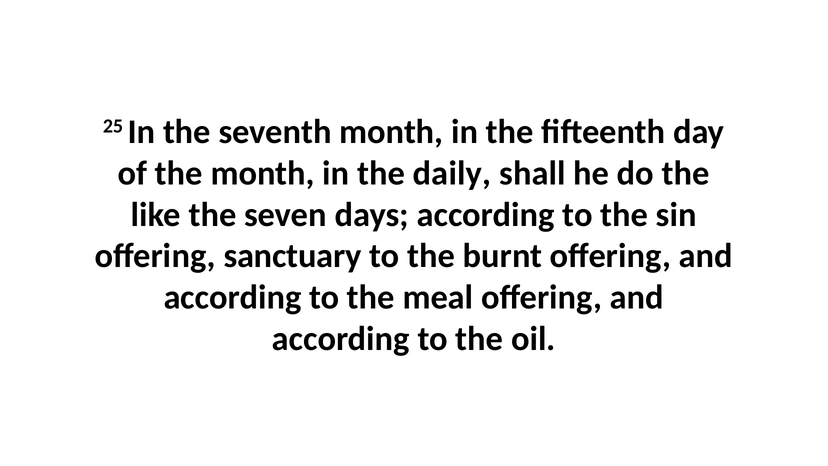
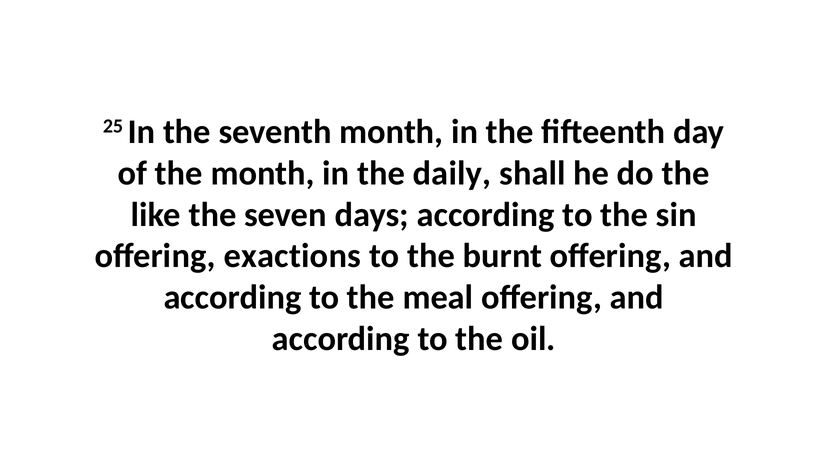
sanctuary: sanctuary -> exactions (292, 256)
